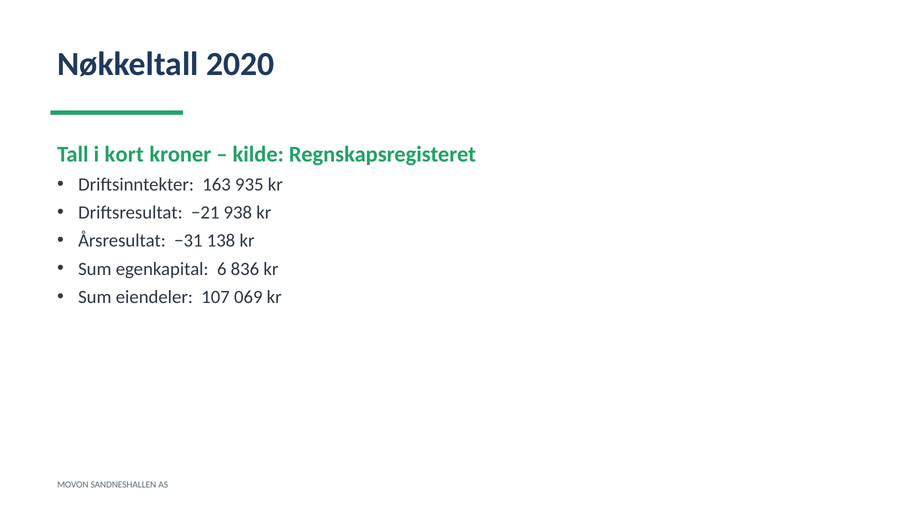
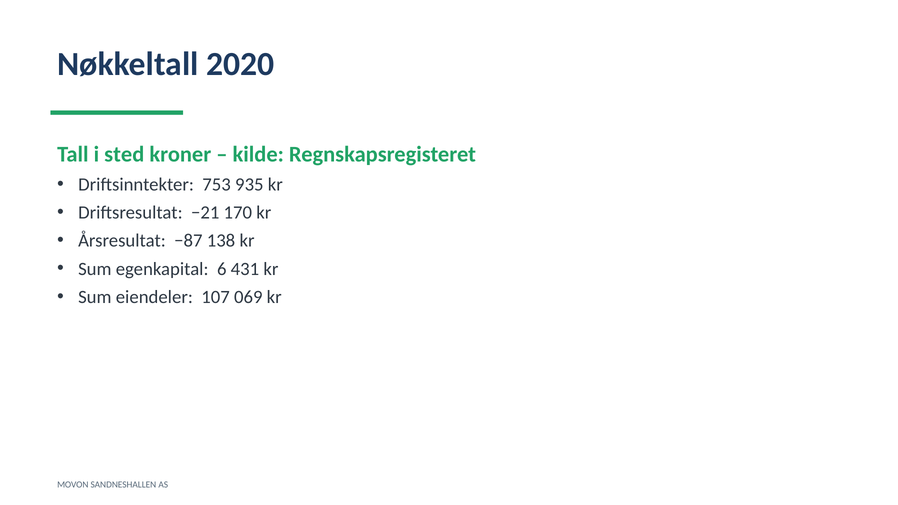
kort: kort -> sted (124, 155)
163: 163 -> 753 (217, 185)
938: 938 -> 170 (238, 213)
−31: −31 -> −87 (188, 241)
836: 836 -> 431 (245, 269)
